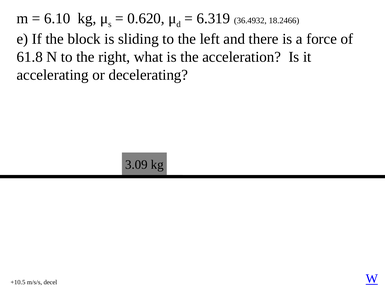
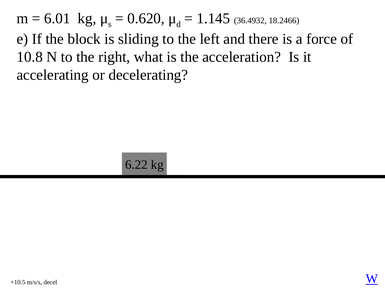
6.10: 6.10 -> 6.01 (57, 18)
6.319: 6.319 -> 1.145 (213, 18)
61.8: 61.8 -> 10.8 (30, 57)
3.09: 3.09 -> 6.22 (136, 165)
